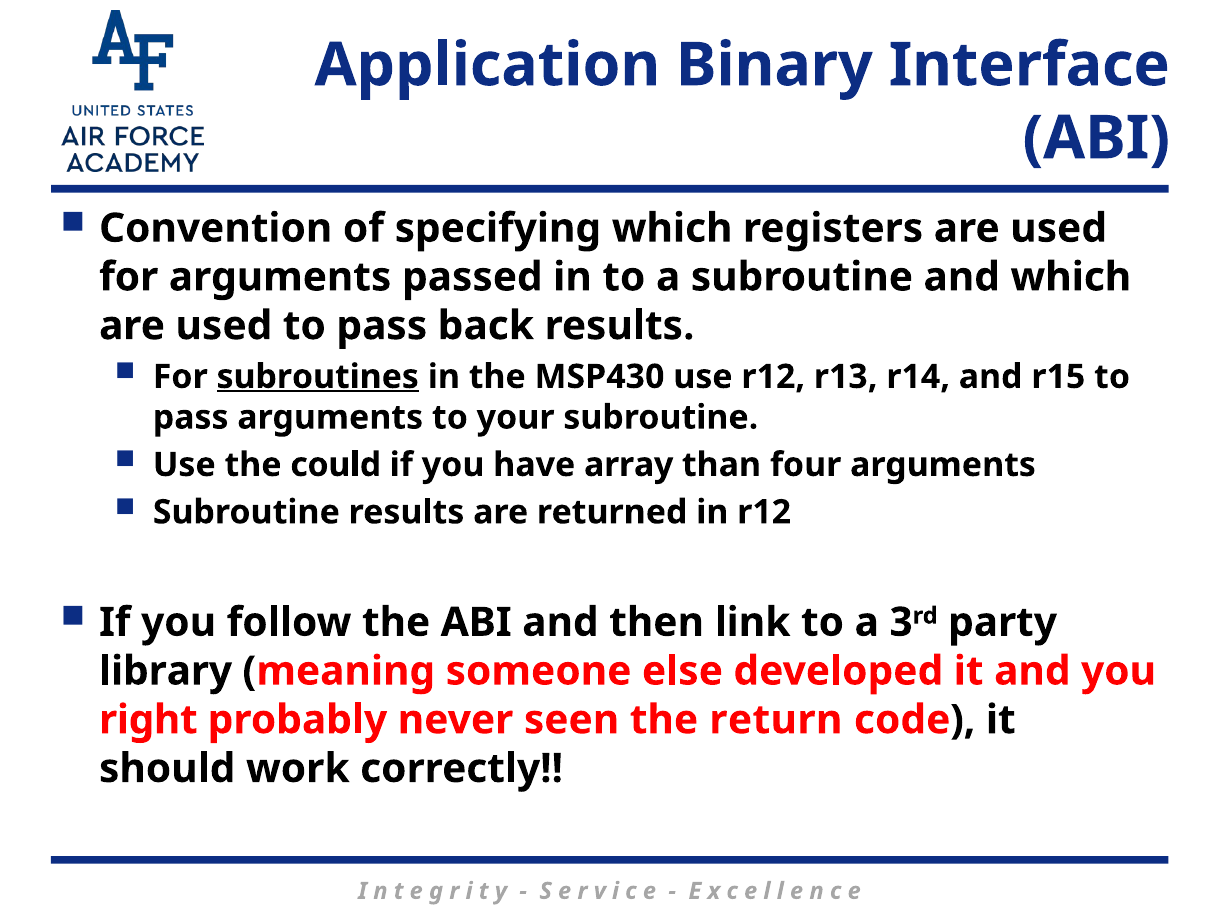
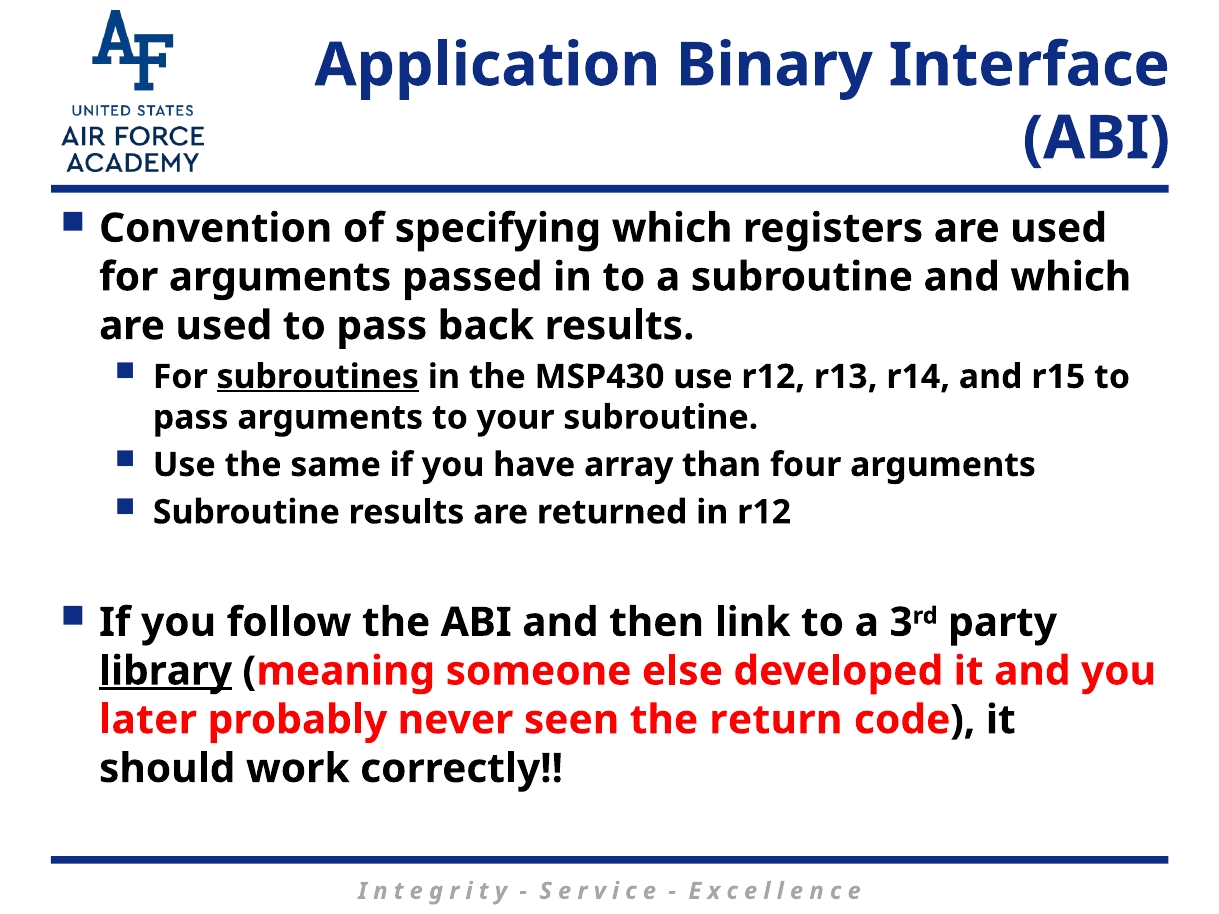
could: could -> same (336, 465)
library underline: none -> present (166, 671)
right: right -> later (148, 720)
